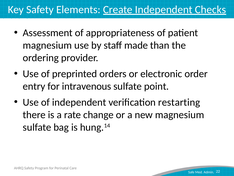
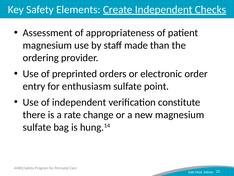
intravenous: intravenous -> enthusiasm (86, 86)
restarting: restarting -> constitute (179, 102)
